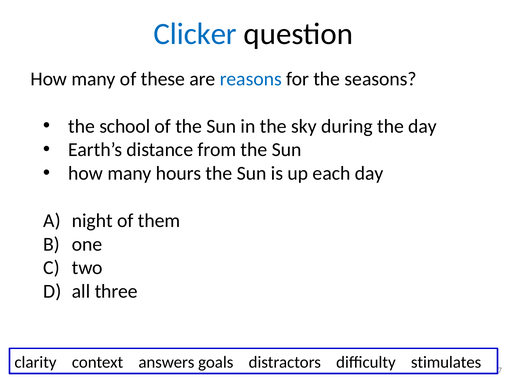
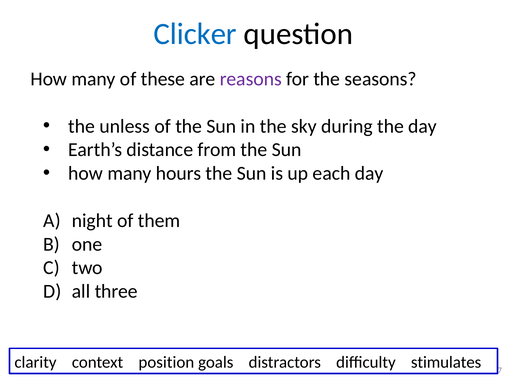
reasons colour: blue -> purple (251, 79)
school: school -> unless (125, 126)
answers: answers -> position (166, 362)
